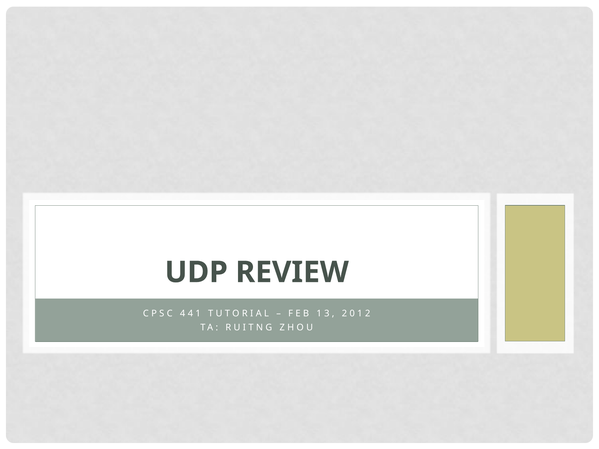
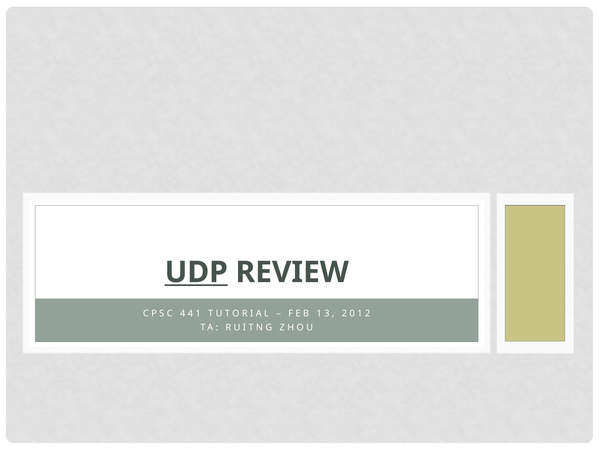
UDP underline: none -> present (196, 272)
